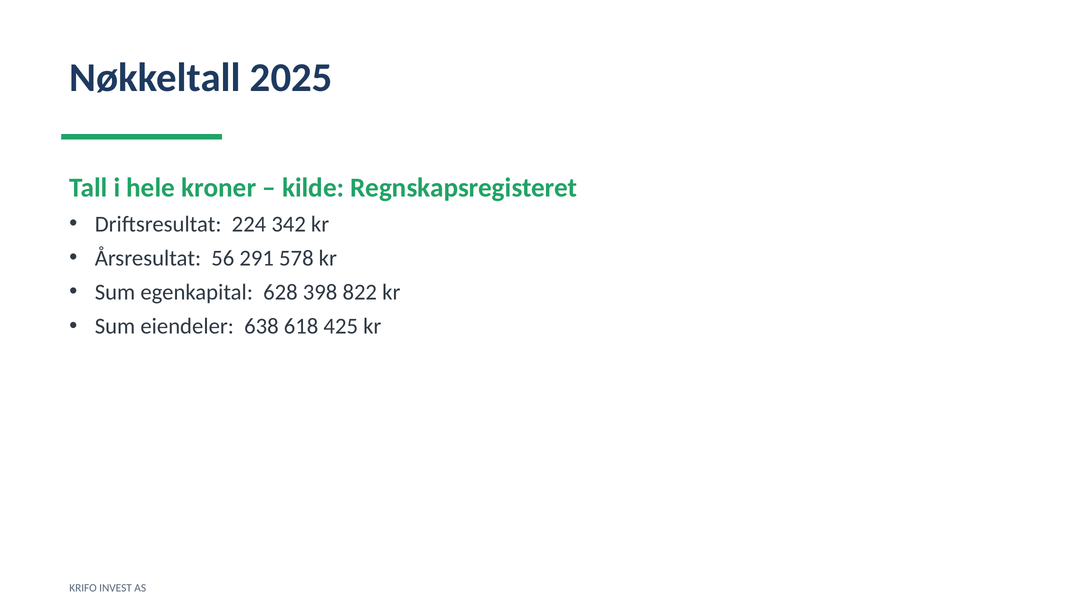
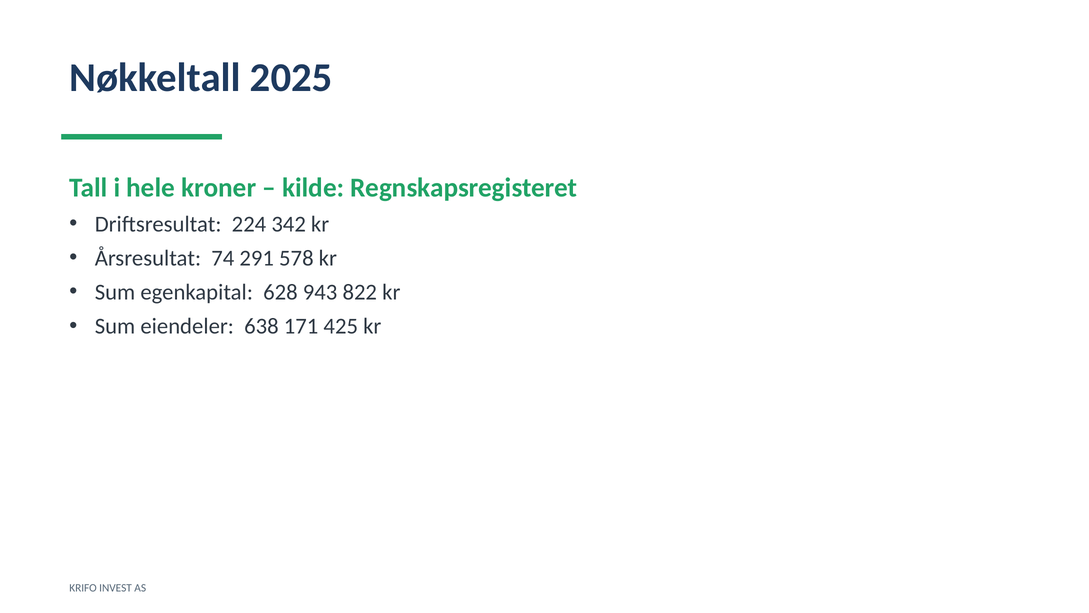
56: 56 -> 74 (223, 258)
398: 398 -> 943 (320, 292)
618: 618 -> 171 (301, 326)
